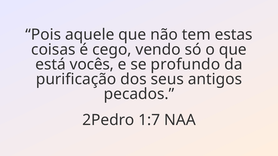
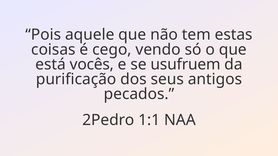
profundo: profundo -> usufruem (186, 65)
1:7: 1:7 -> 1:1 (149, 120)
